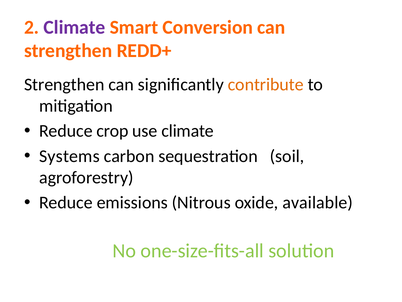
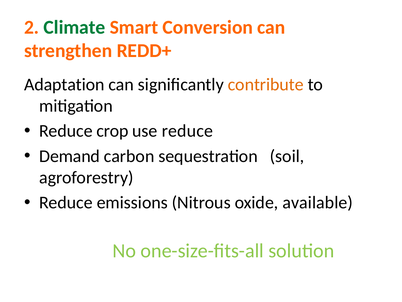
Climate colour: purple -> green (75, 27)
Strengthen: Strengthen -> Adaptation (64, 84)
use climate: climate -> reduce (187, 131)
Systems: Systems -> Demand (70, 156)
